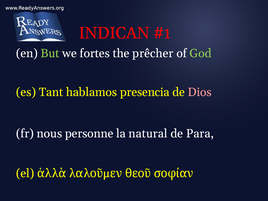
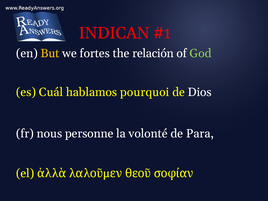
But colour: light green -> yellow (50, 53)
prêcher: prêcher -> relación (153, 53)
Tant: Tant -> Cuál (51, 92)
presencia: presencia -> pourquoi (145, 92)
Dios colour: pink -> white (200, 92)
natural: natural -> volonté (148, 134)
